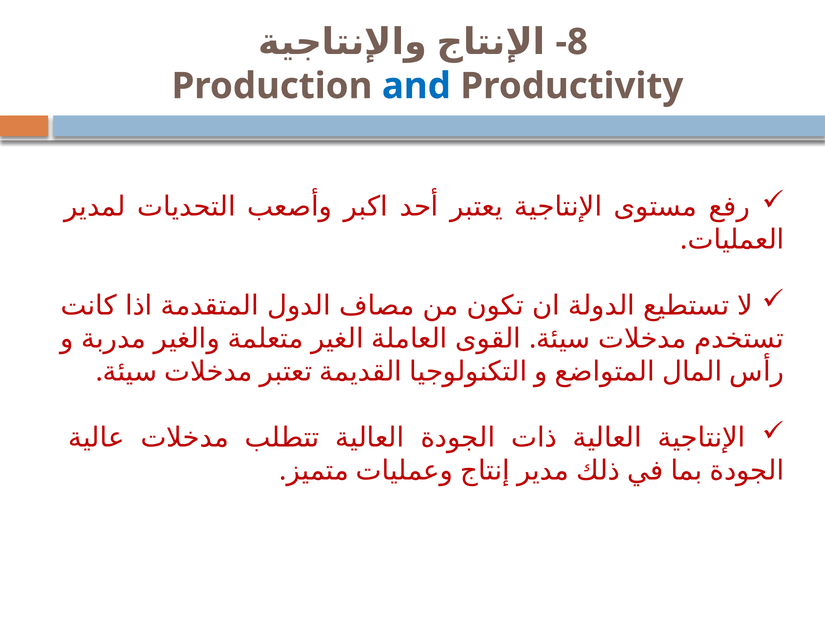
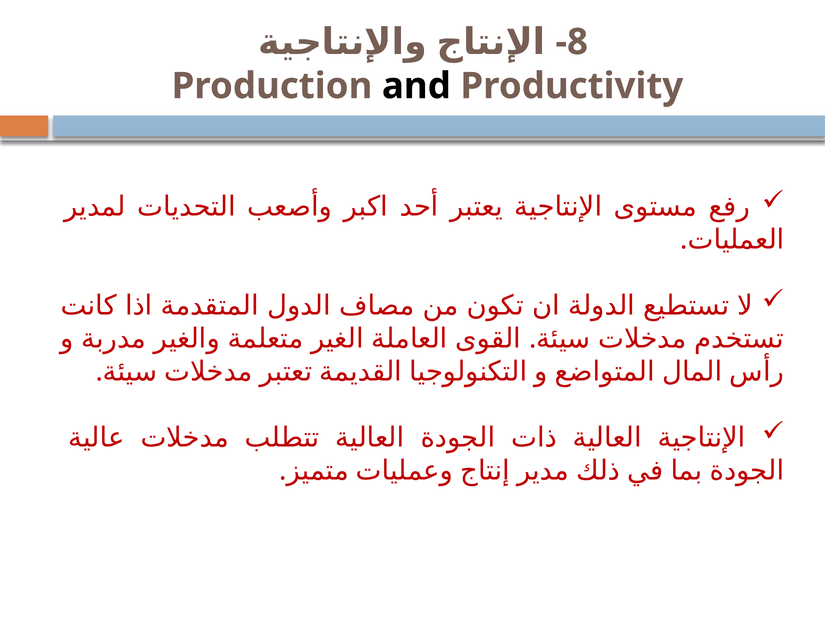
and colour: blue -> black (416, 86)
